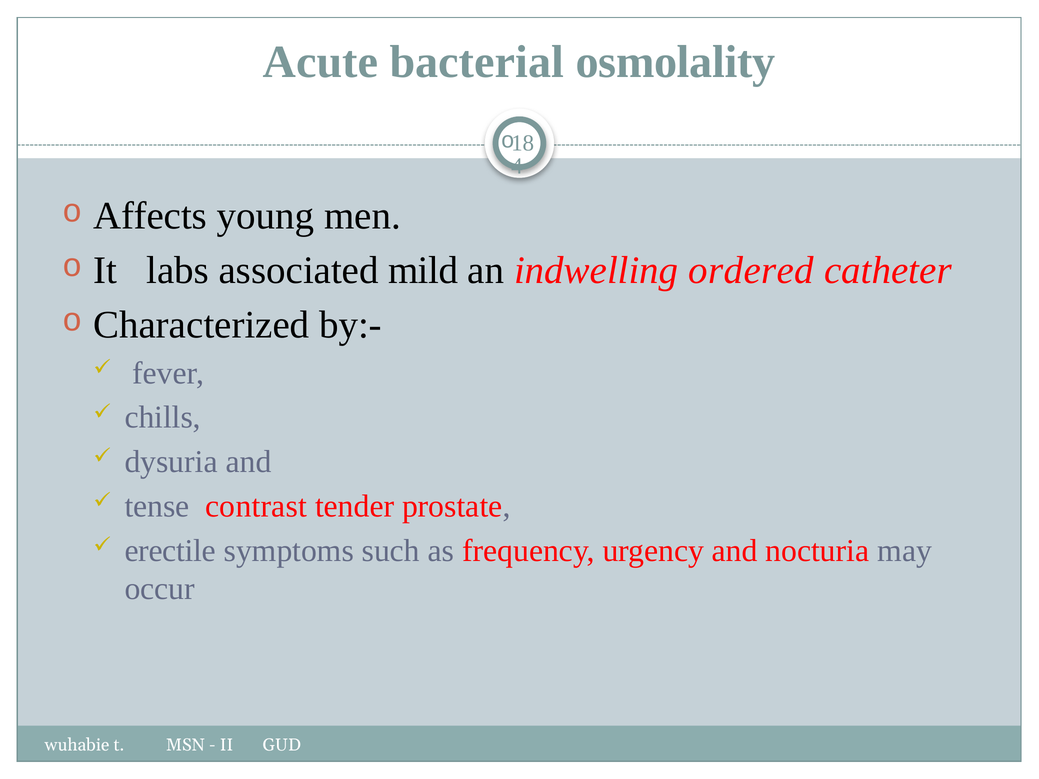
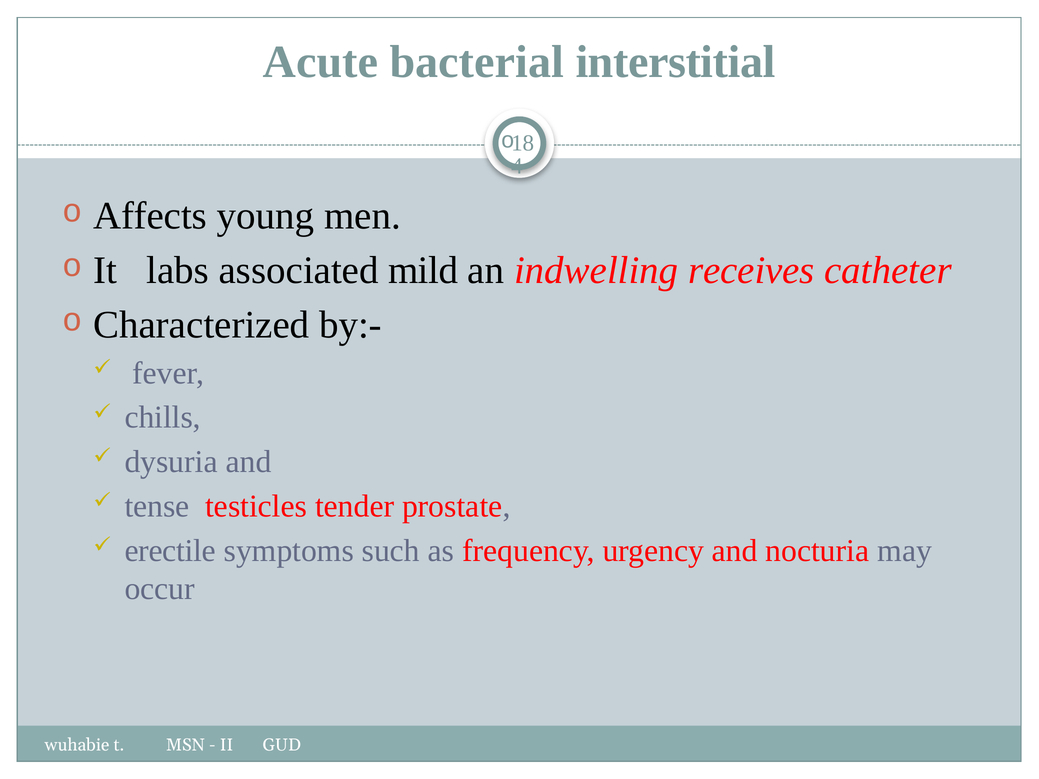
osmolality: osmolality -> interstitial (676, 62)
ordered: ordered -> receives (751, 270)
contrast: contrast -> testicles (256, 506)
